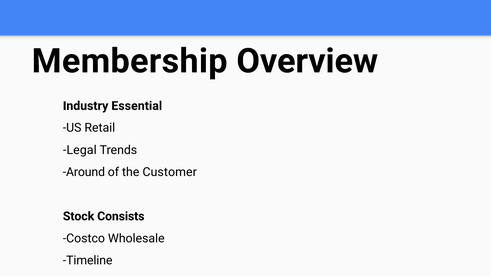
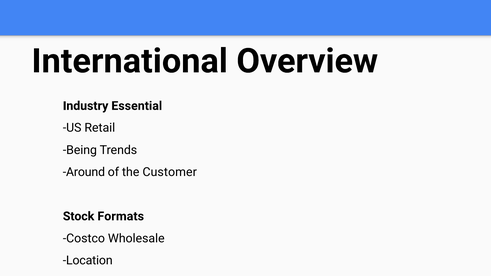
Membership: Membership -> International (130, 61)
Legal: Legal -> Being (80, 150)
Consists: Consists -> Formats (121, 216)
Timeline: Timeline -> Location (88, 261)
